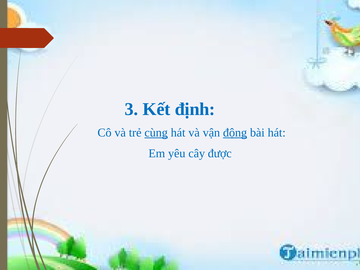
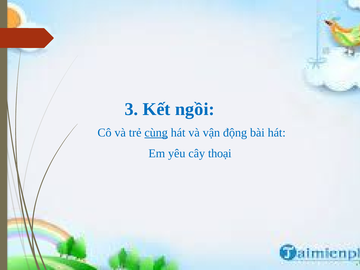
định: định -> ngồi (195, 109)
động underline: present -> none (235, 133)
được: được -> thoại (220, 153)
